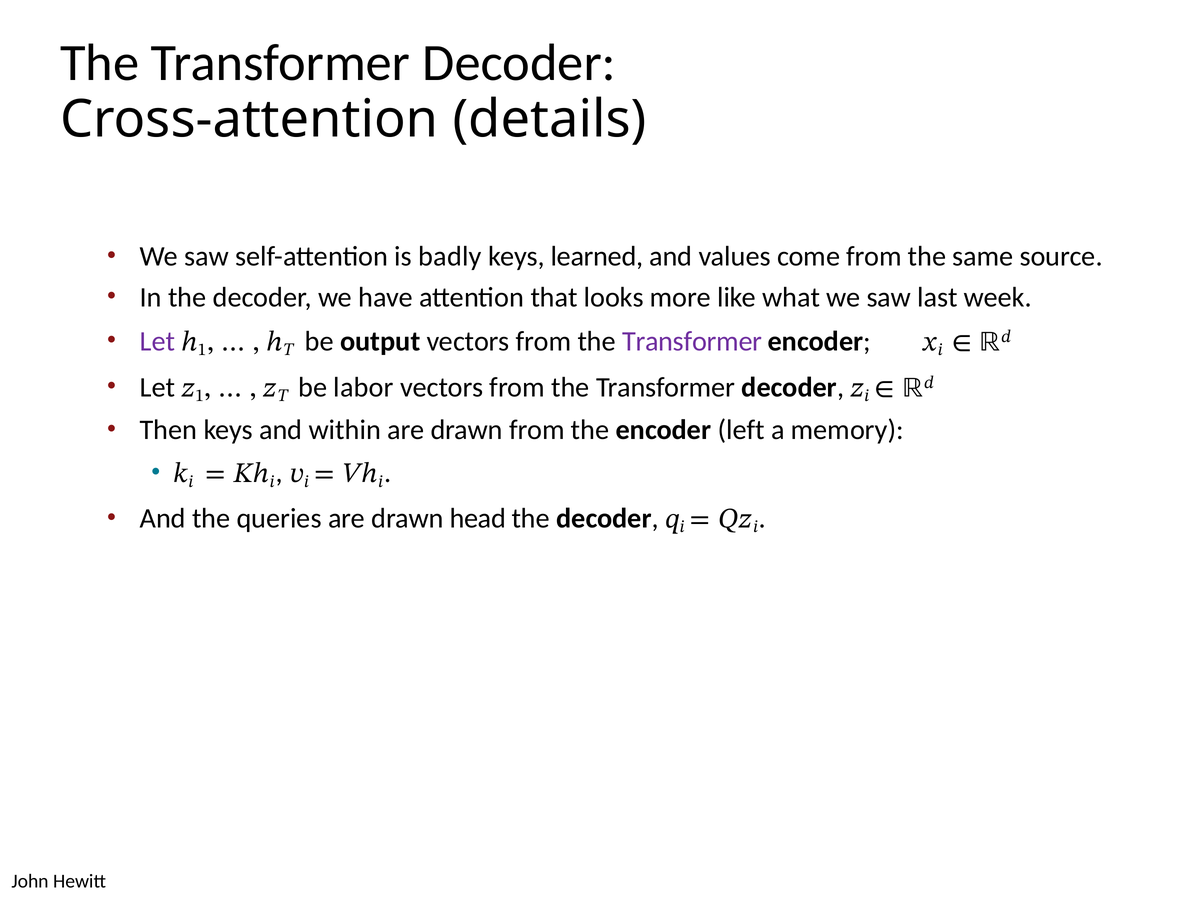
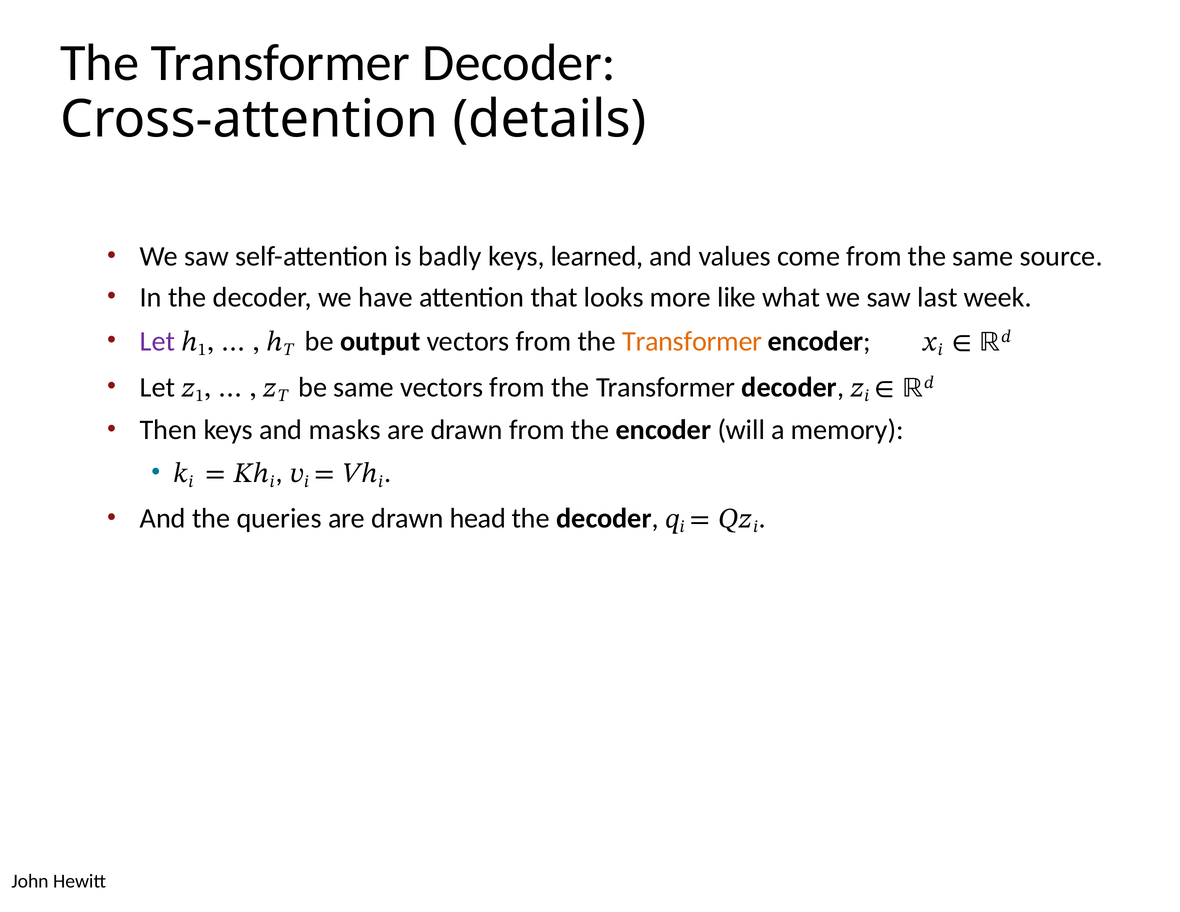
Transformer colour: purple -> orange (692, 341)
be labor: labor -> same (364, 387)
within: within -> masks (345, 430)
left: left -> will (741, 430)
